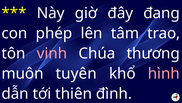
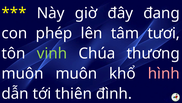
trao: trao -> tươi (164, 33)
vinh colour: pink -> light green (52, 53)
muôn tuyên: tuyên -> muôn (76, 73)
